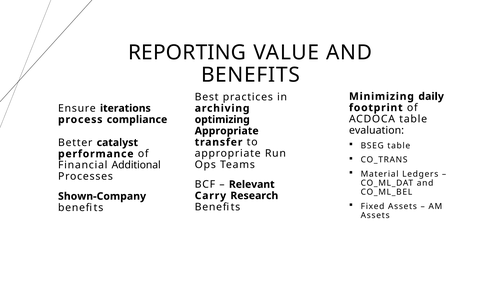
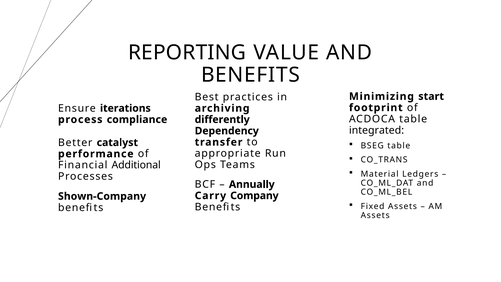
daily: daily -> start (431, 96)
optimizing: optimizing -> differently (222, 119)
evaluation: evaluation -> integrated (377, 130)
Appropriate: Appropriate -> Dependency (227, 131)
Relevant: Relevant -> Annually (252, 184)
Research: Research -> Company (254, 196)
